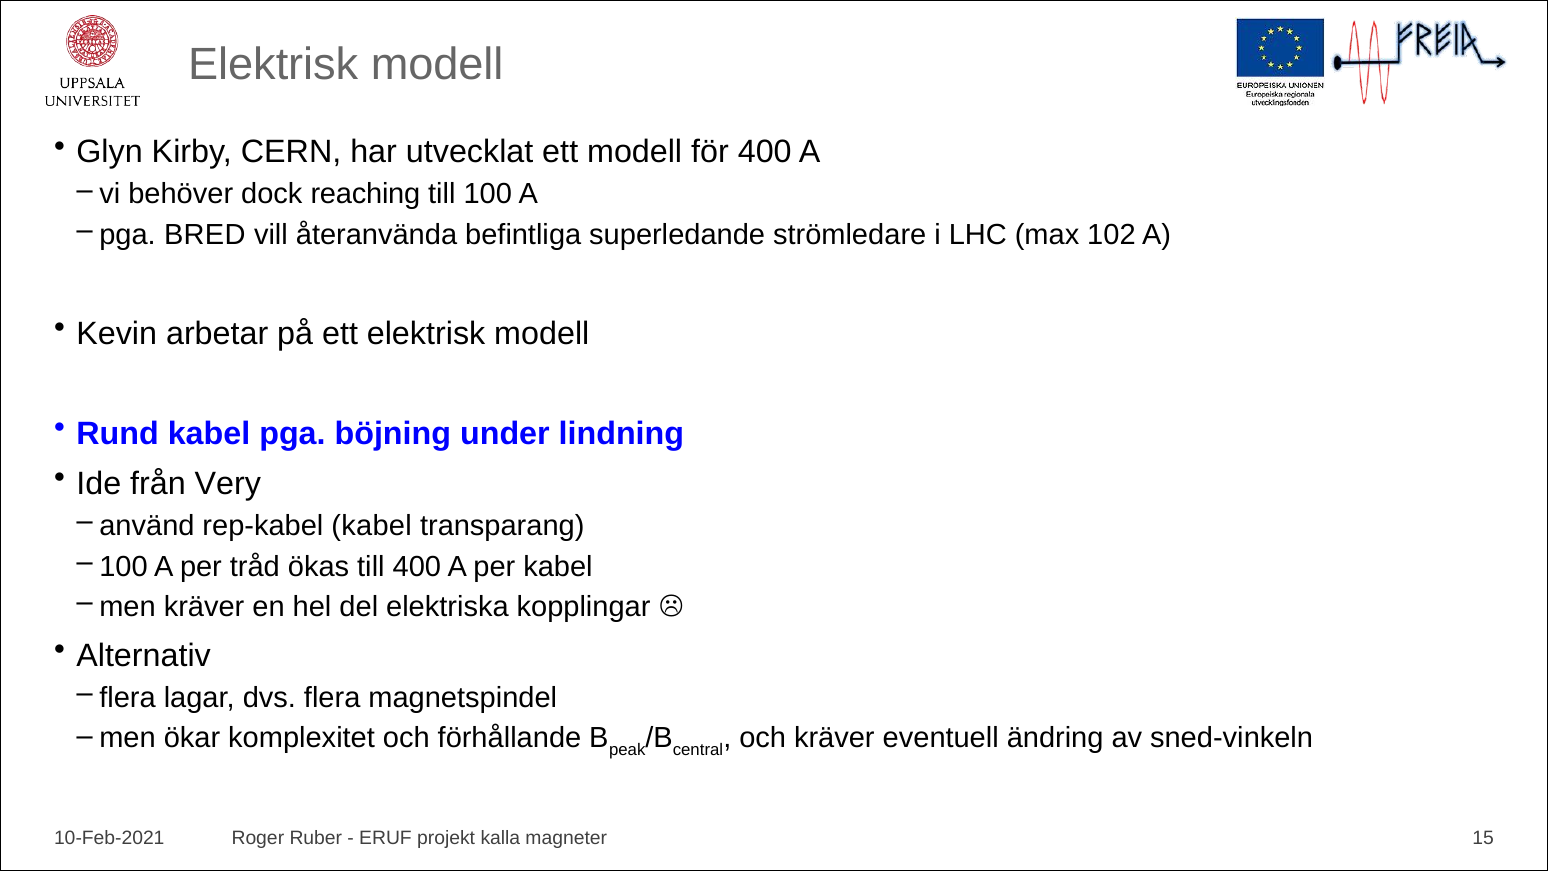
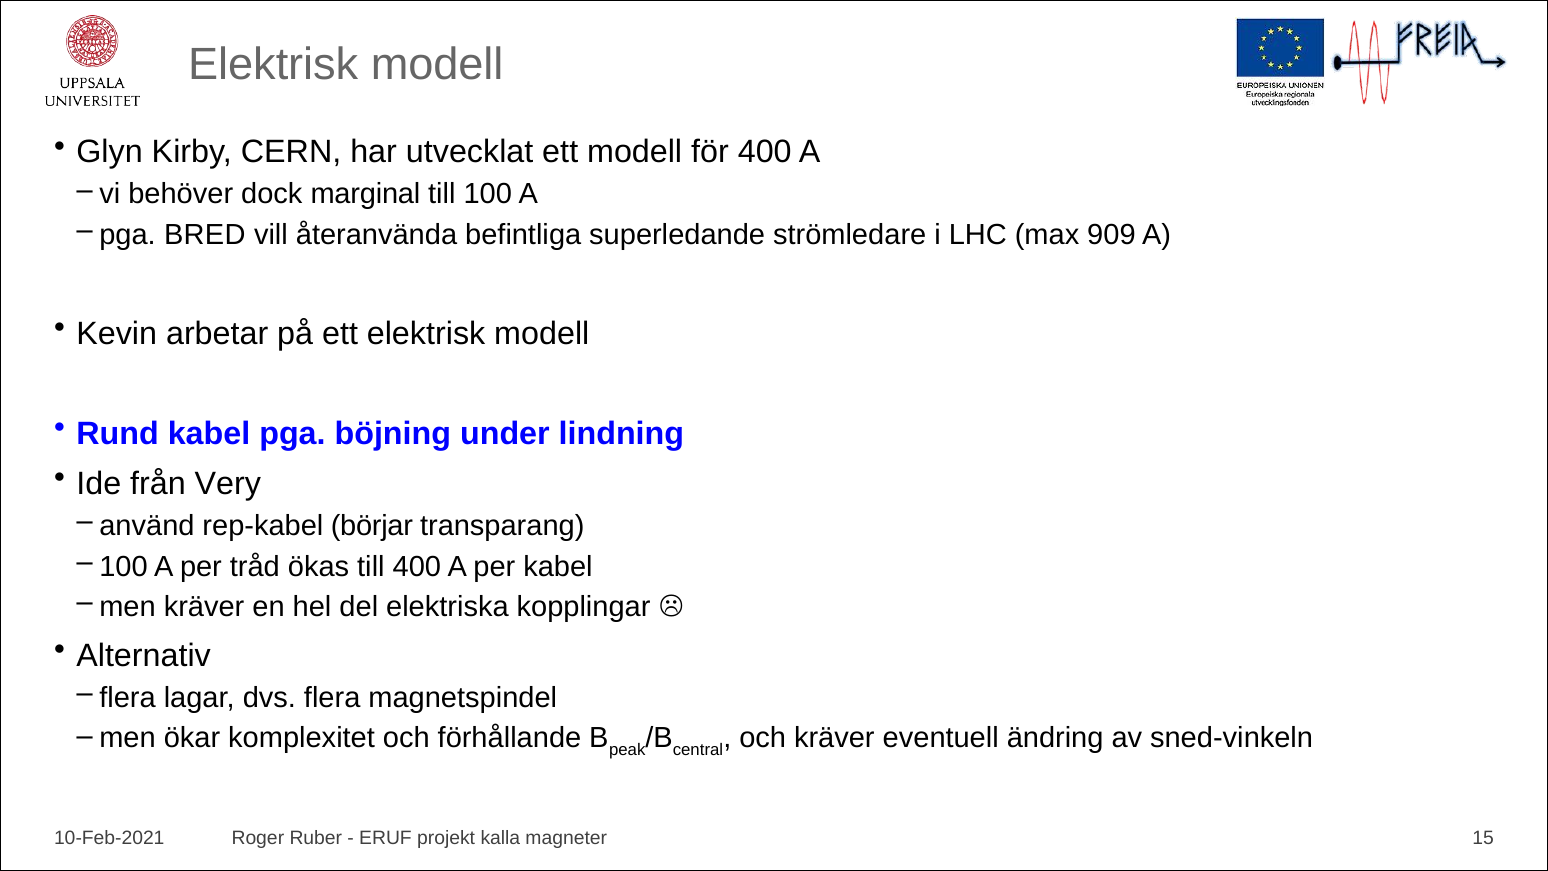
reaching: reaching -> marginal (365, 194)
102: 102 -> 909 (1111, 235)
rep-kabel kabel: kabel -> börjar (372, 526)
